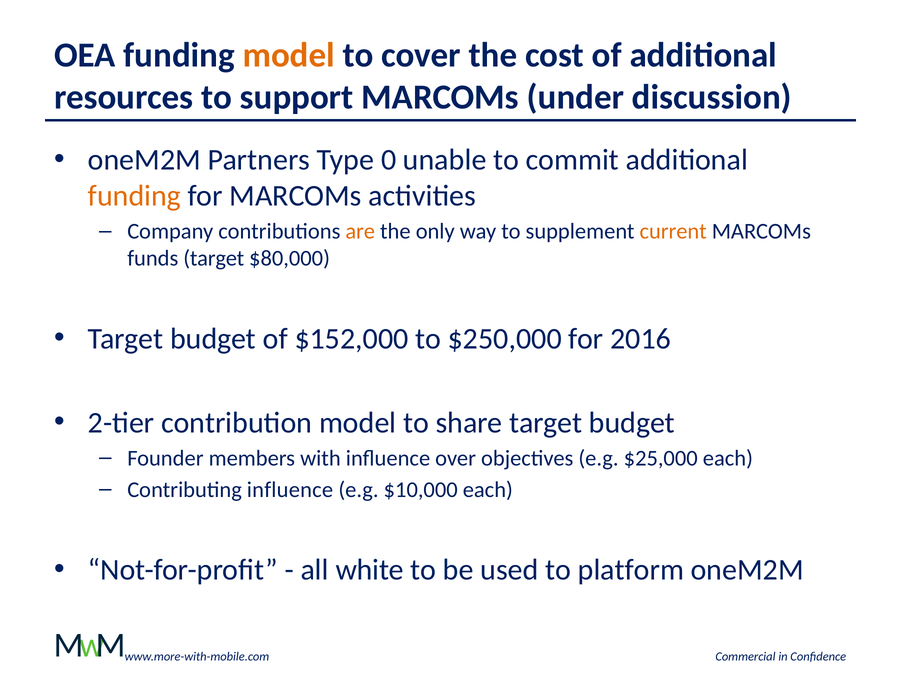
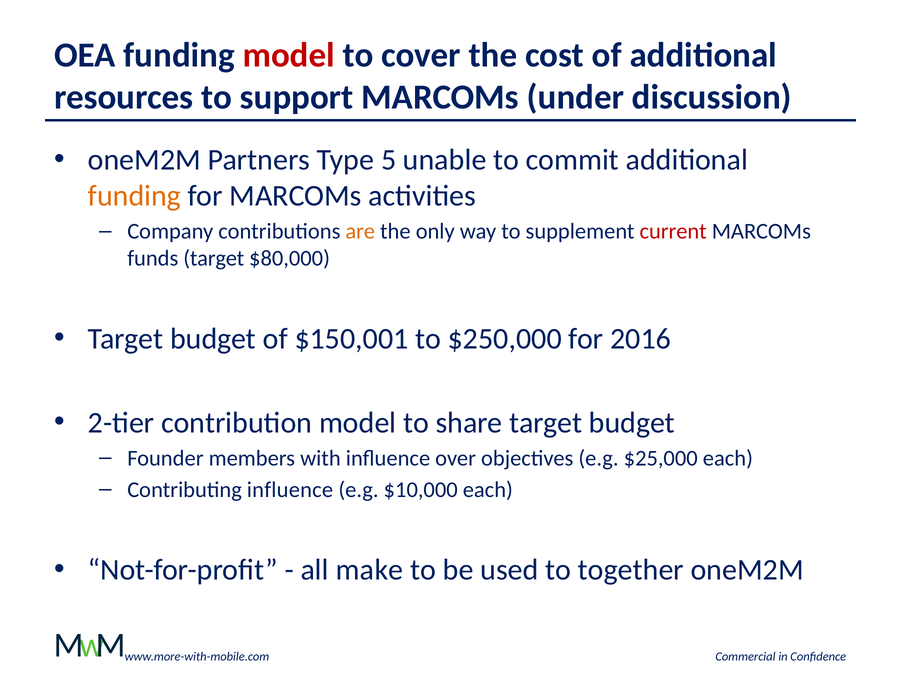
model colour: orange -> red (289, 55)
0: 0 -> 5 (389, 160)
current colour: orange -> red (673, 231)
$152,000: $152,000 -> $150,001 (352, 338)
white: white -> make (369, 570)
platform: platform -> together (631, 570)
